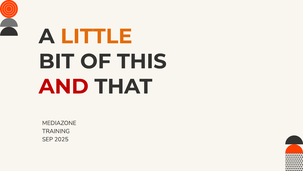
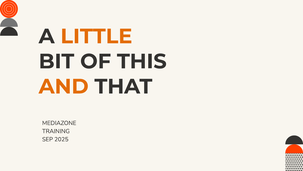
AND colour: red -> orange (64, 86)
